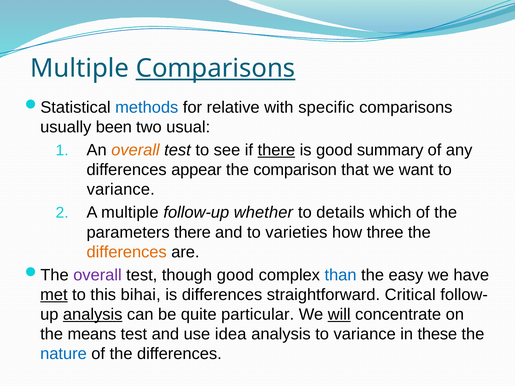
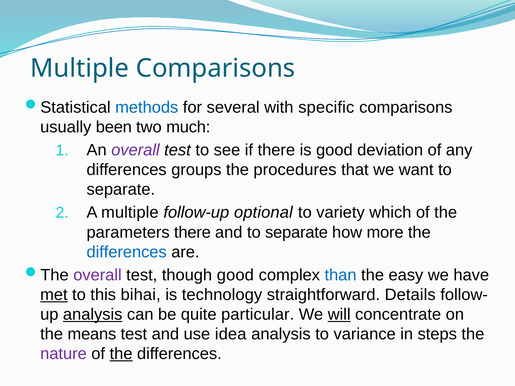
Comparisons underline: present -> none (216, 69)
relative: relative -> several (233, 107)
usual: usual -> much (188, 127)
overall colour: orange -> purple (135, 150)
there underline: present -> none (276, 150)
summary: summary -> deviation (390, 150)
appear: appear -> groups (196, 170)
comparison: comparison -> procedures (295, 170)
variance: variance -> separate (121, 190)
whether: whether -> optional (263, 213)
details: details -> variety (341, 213)
and to varieties: varieties -> separate (297, 232)
three: three -> more (385, 232)
differences colour: orange -> blue (127, 252)
is differences: differences -> technology (222, 295)
Critical: Critical -> Details (410, 295)
these: these -> steps (437, 334)
nature colour: blue -> purple (63, 354)
the underline: none -> present (121, 354)
